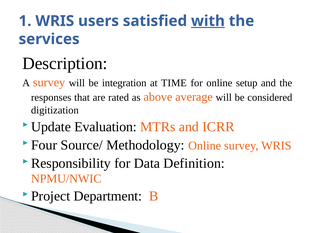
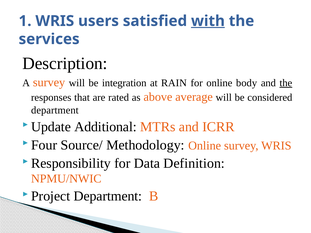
TIME: TIME -> RAIN (174, 83)
setup: setup -> body (247, 83)
the underline: none -> present (286, 83)
digitization: digitization -> department (55, 110)
Evaluation: Evaluation -> Additional (106, 127)
